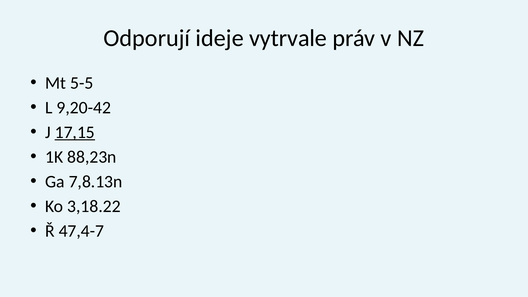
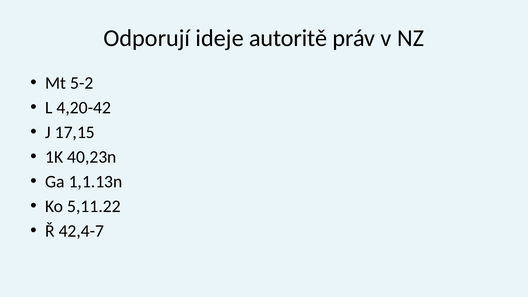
vytrvale: vytrvale -> autoritě (288, 38)
5-5: 5-5 -> 5-2 (82, 83)
9,20-42: 9,20-42 -> 4,20-42 (84, 108)
17,15 underline: present -> none (75, 132)
88,23n: 88,23n -> 40,23n (92, 157)
7,8.13n: 7,8.13n -> 1,1.13n (96, 182)
3,18.22: 3,18.22 -> 5,11.22 (94, 206)
47,4-7: 47,4-7 -> 42,4-7 (81, 231)
